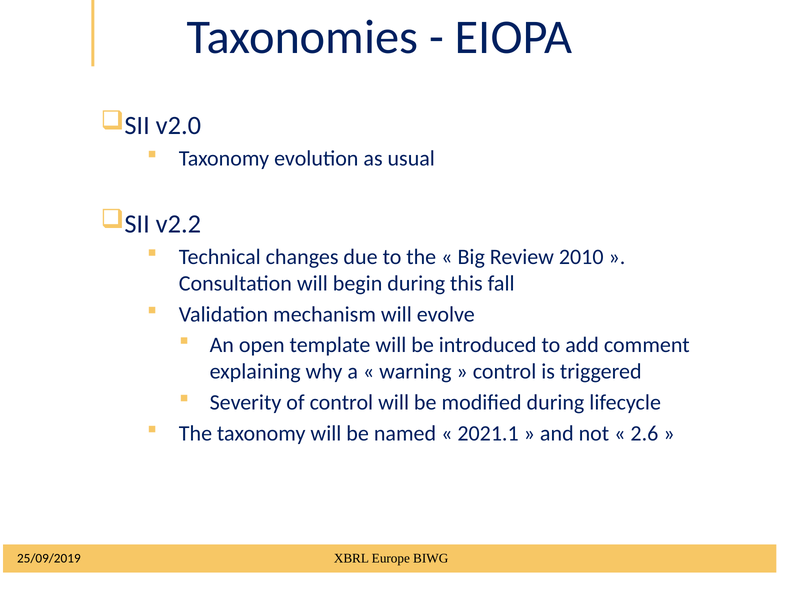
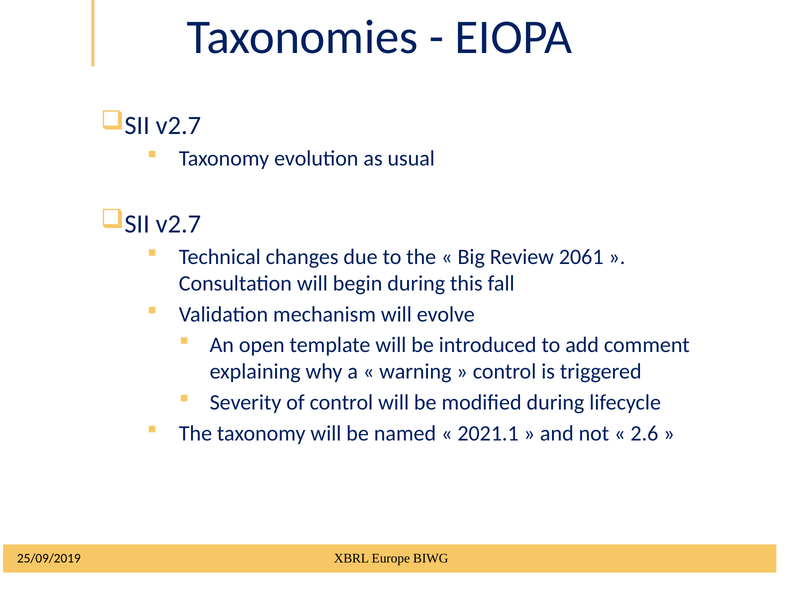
v2.0: v2.0 -> v2.7 (178, 125)
v2.2: v2.2 -> v2.7 (178, 224)
2010: 2010 -> 2061 (581, 257)
